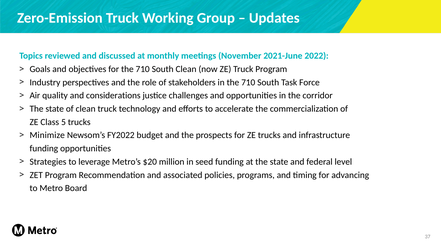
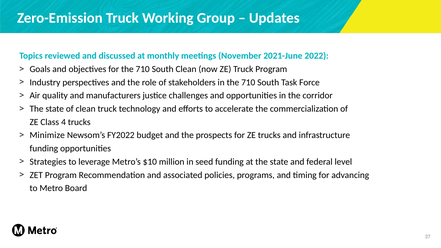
considerations: considerations -> manufacturers (113, 96)
5: 5 -> 4 (63, 122)
$20: $20 -> $10 (150, 162)
